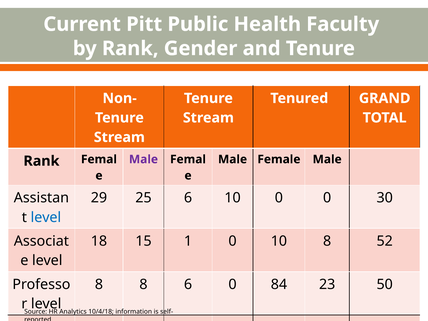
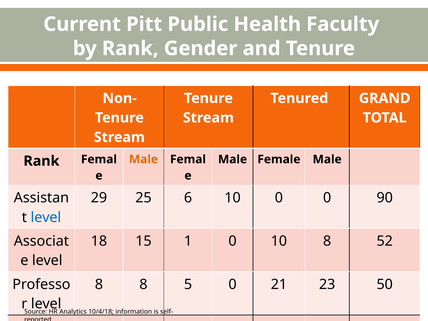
Male colour: purple -> orange (143, 159)
30: 30 -> 90 (385, 198)
8 6: 6 -> 5 (188, 284)
0 84: 84 -> 21 (279, 284)
